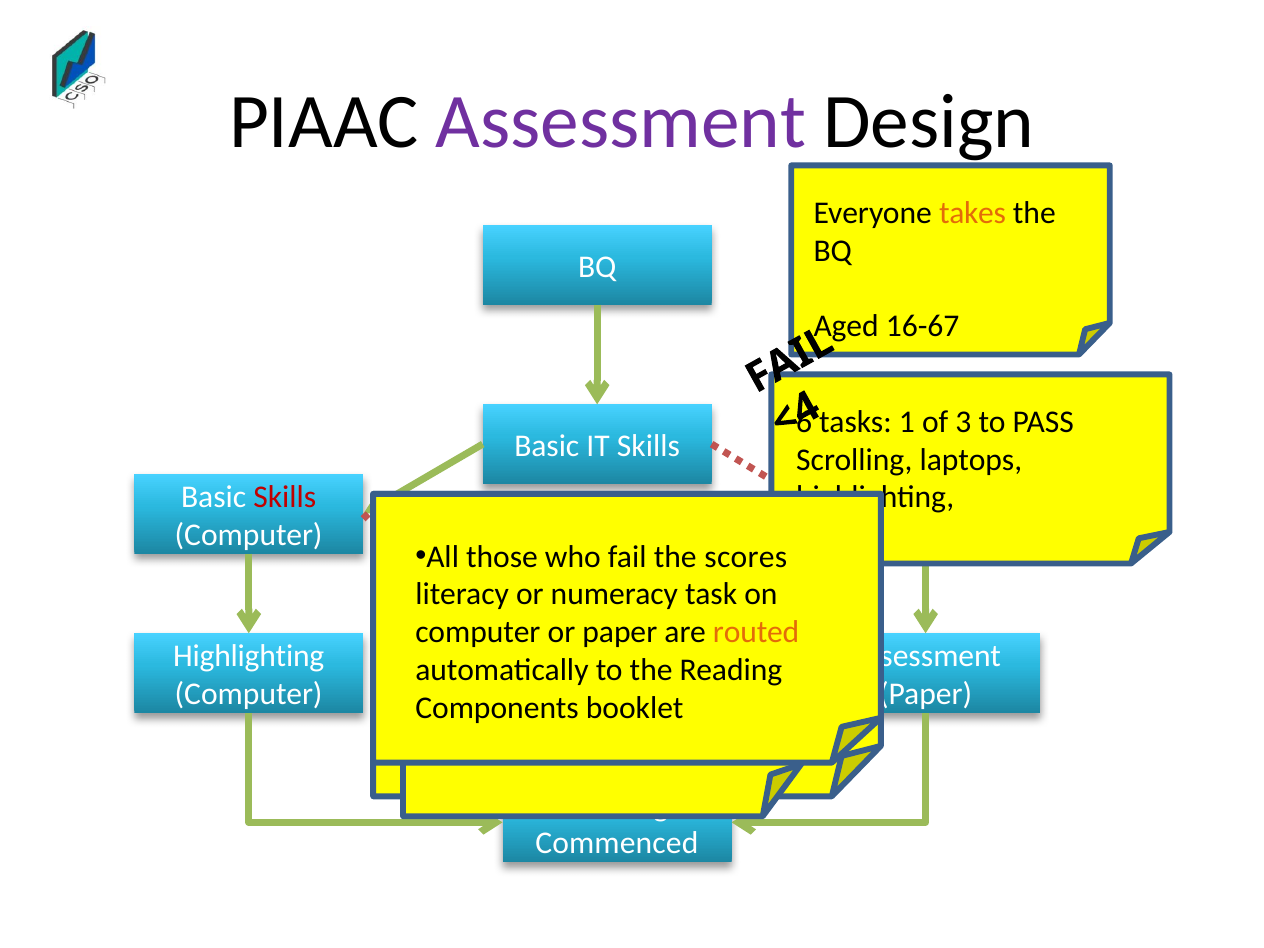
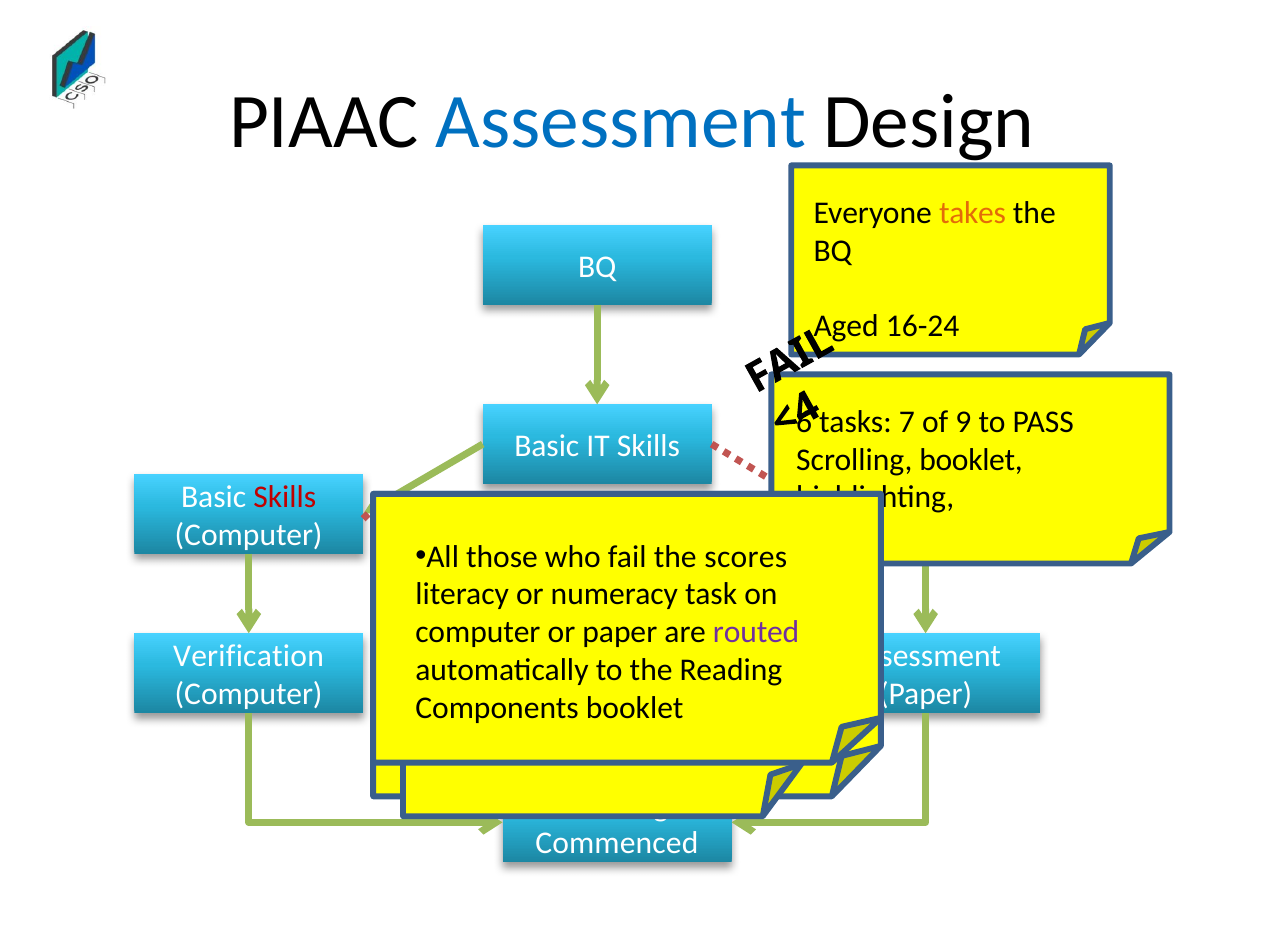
Assessment colour: purple -> blue (621, 122)
16-67: 16-67 -> 16-24 (923, 326)
1: 1 -> 7 (907, 422)
of 3: 3 -> 9 (963, 422)
Scrolling laptops: laptops -> booklet (971, 460)
routed colour: orange -> purple (756, 632)
Highlighting: Highlighting -> Verification (248, 656)
